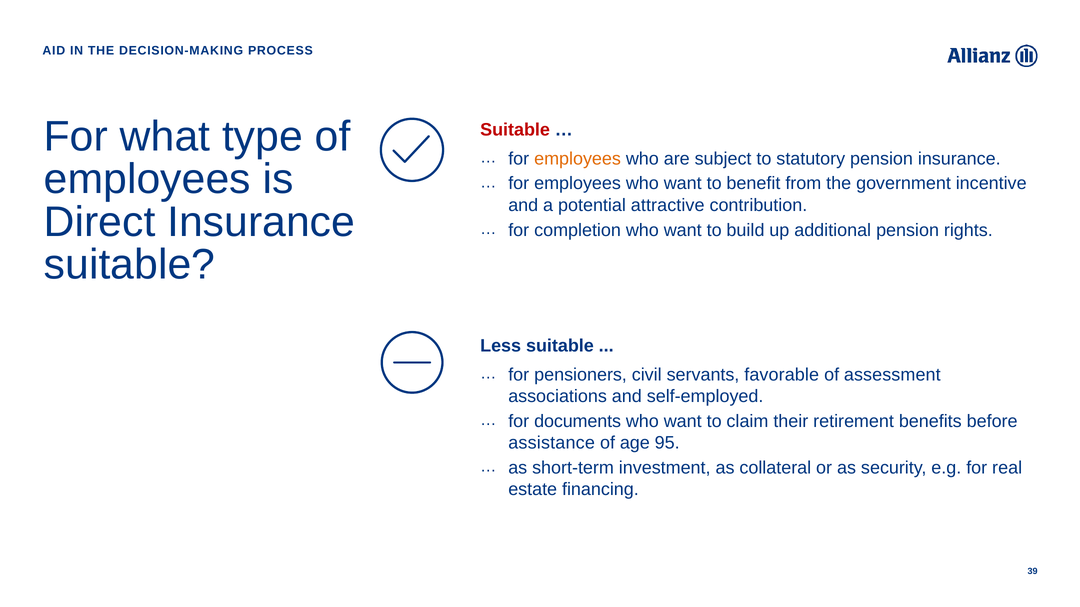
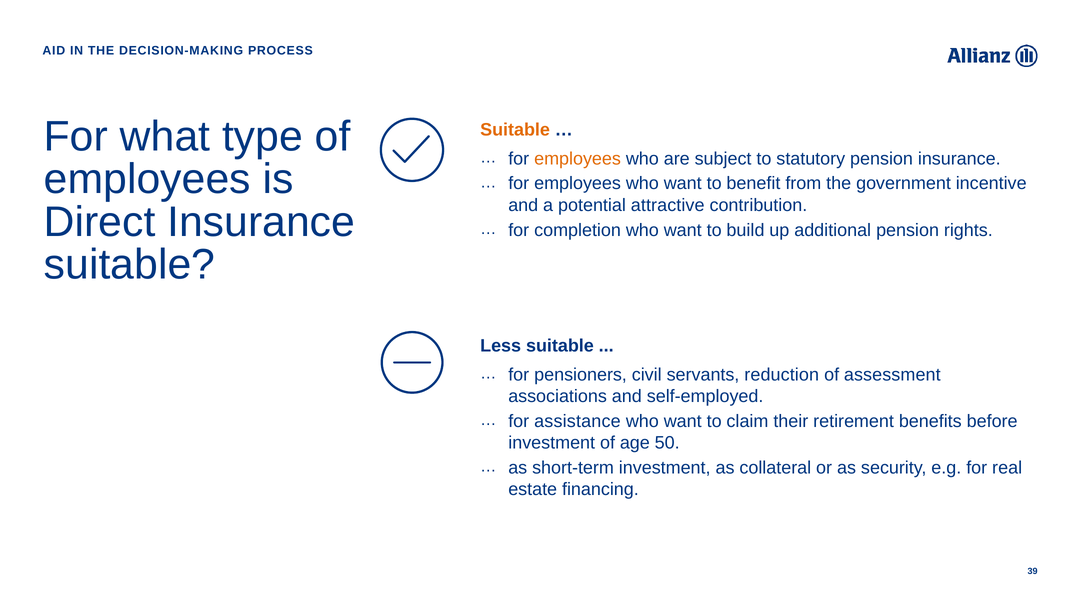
Suitable colour: red -> orange (515, 130)
favorable: favorable -> reduction (782, 375)
documents: documents -> assistance (577, 421)
assistance: assistance -> investment (552, 443)
95: 95 -> 50 (667, 443)
